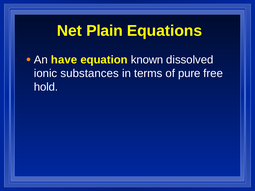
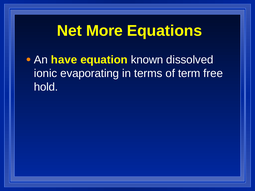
Plain: Plain -> More (104, 31)
substances: substances -> evaporating (90, 73)
pure: pure -> term (189, 73)
